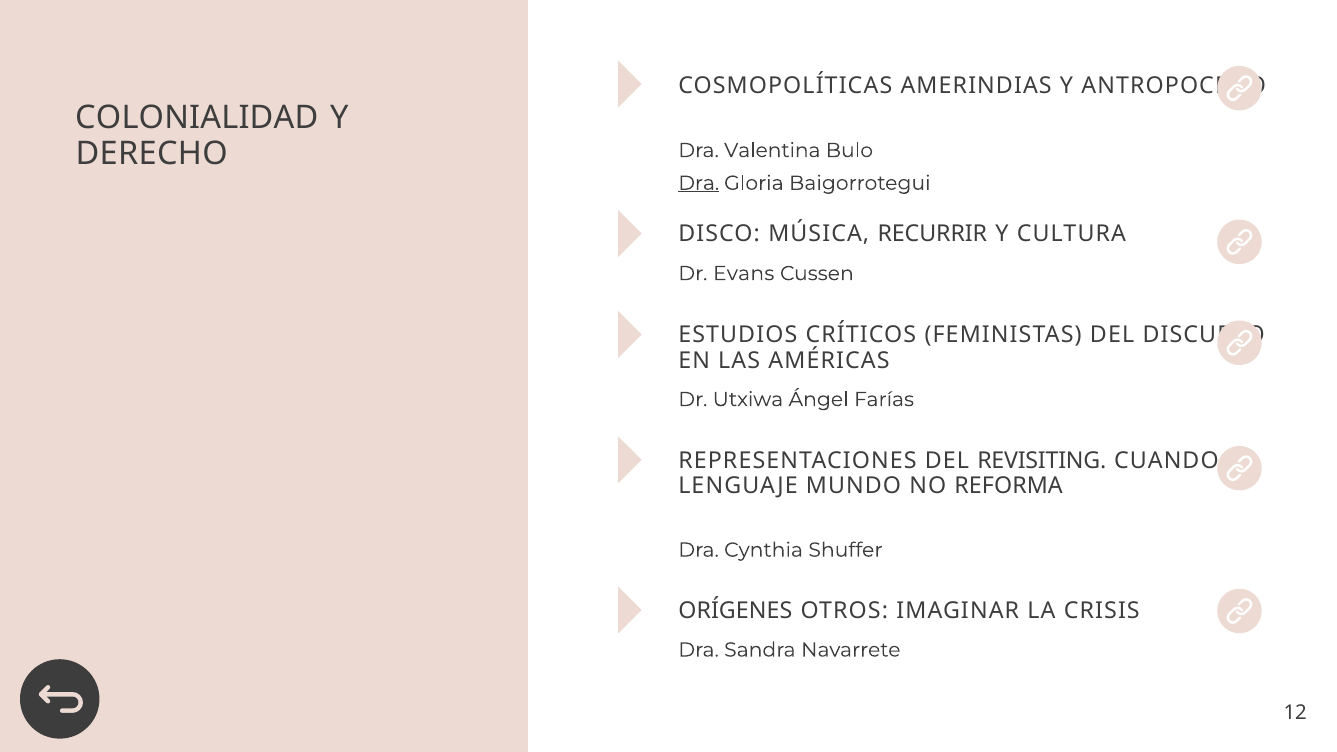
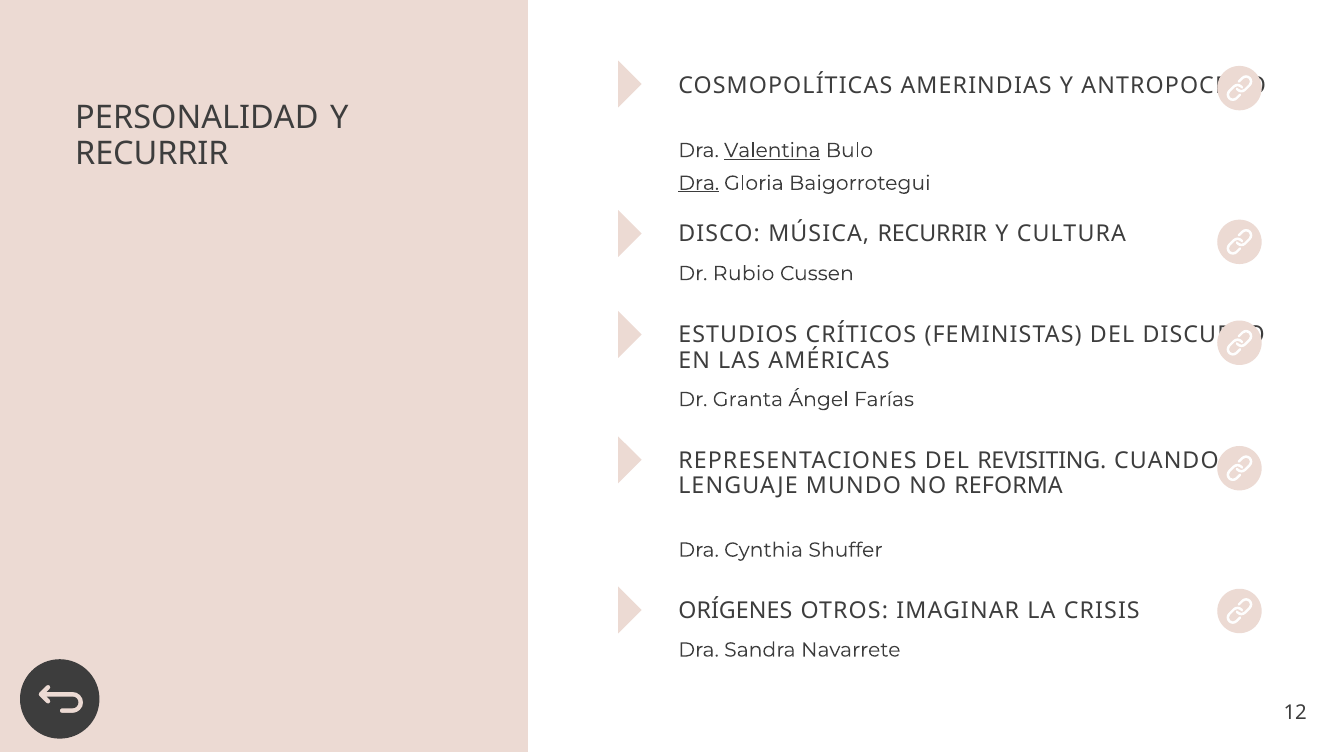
COLONIALIDAD: COLONIALIDAD -> PERSONALIDAD (197, 118)
DERECHO: DERECHO -> RECURRIR (152, 154)
Valentina underline: none -> present (772, 150)
Evans: Evans -> Rubio (744, 274)
Utxiwa: Utxiwa -> Granta (748, 399)
